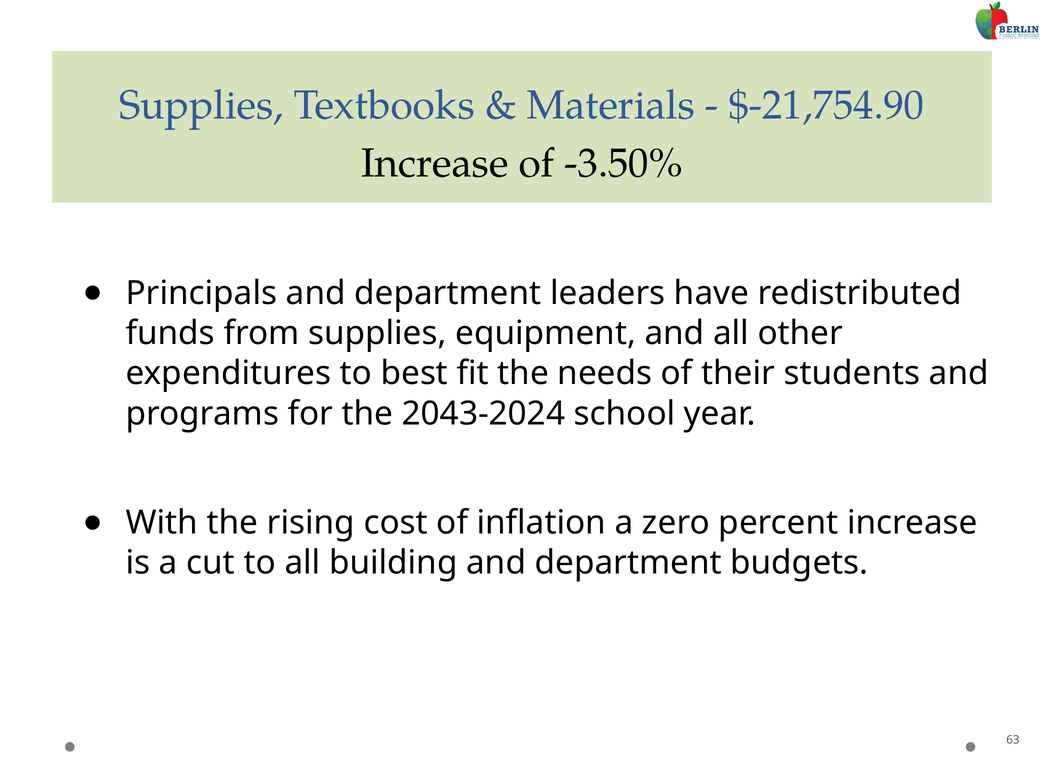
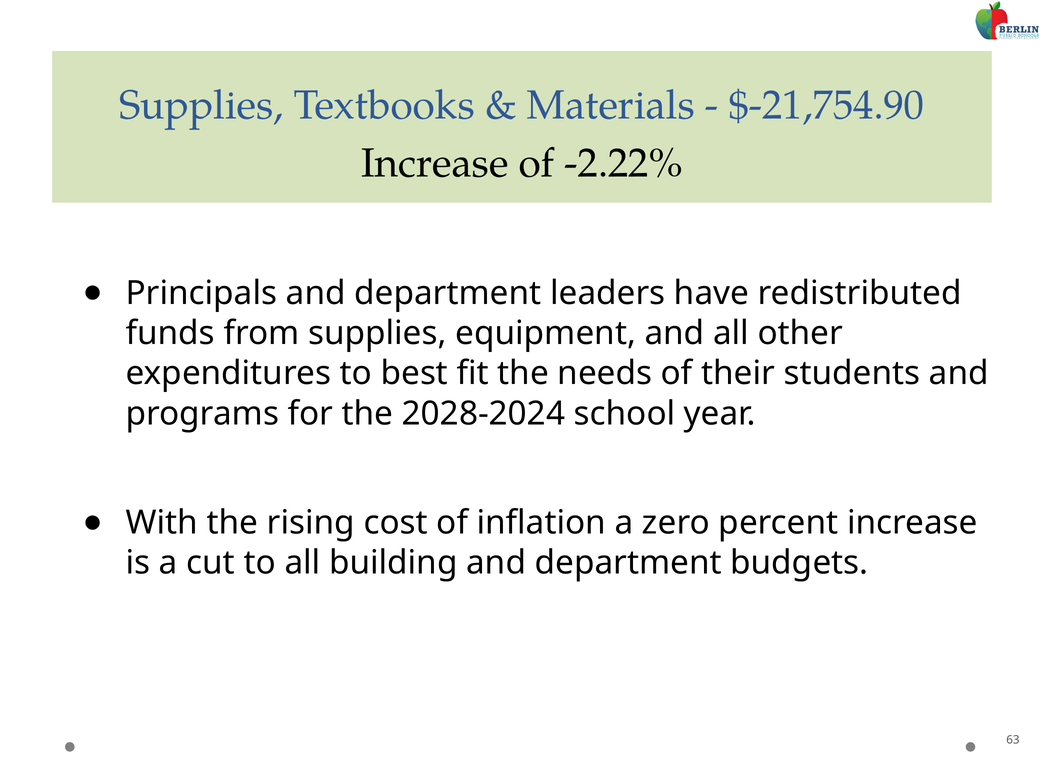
-3.50%: -3.50% -> -2.22% (624, 163)
2043-2024: 2043-2024 -> 2028-2024 (483, 414)
